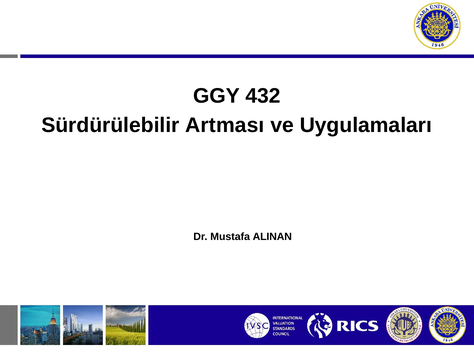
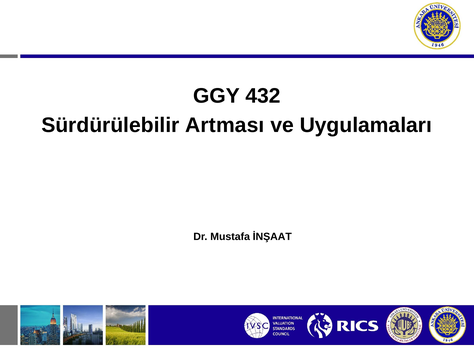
ALINAN: ALINAN -> İNŞAAT (272, 237)
